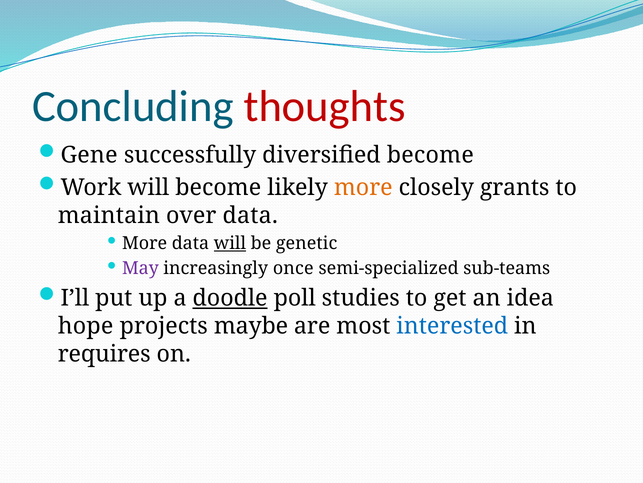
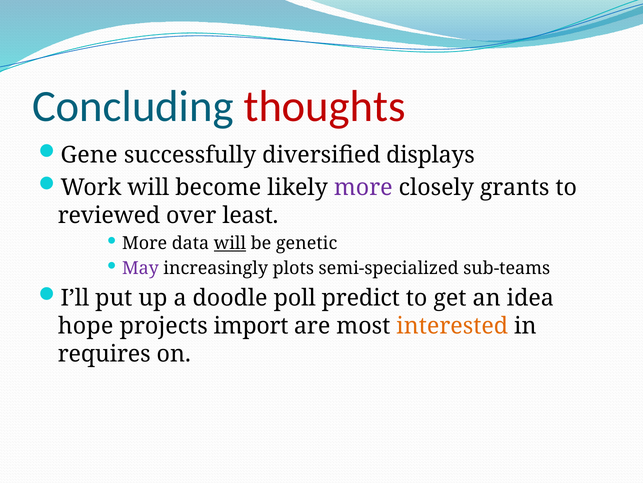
diversified become: become -> displays (431, 155)
more colour: orange -> purple (363, 187)
maintain: maintain -> reviewed (109, 215)
over data: data -> least (250, 215)
once: once -> plots (293, 268)
doodle underline: present -> none (230, 298)
studies: studies -> predict (361, 298)
maybe: maybe -> import (251, 325)
interested colour: blue -> orange (452, 325)
